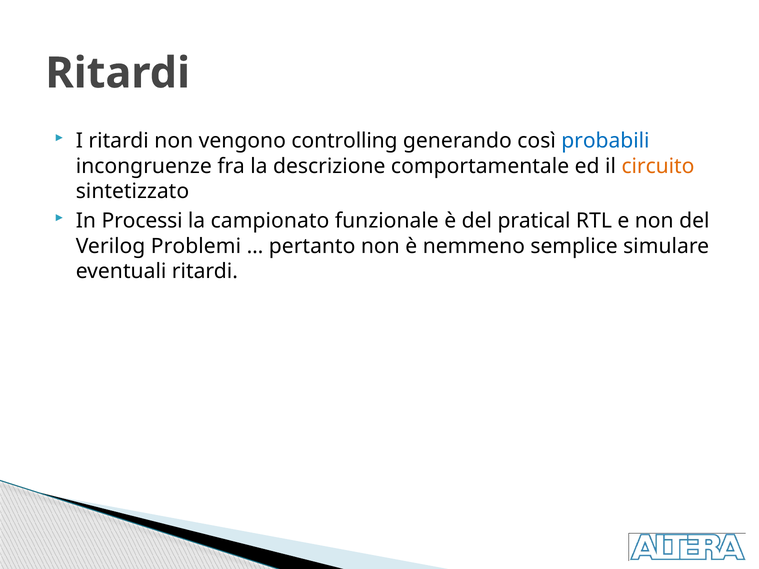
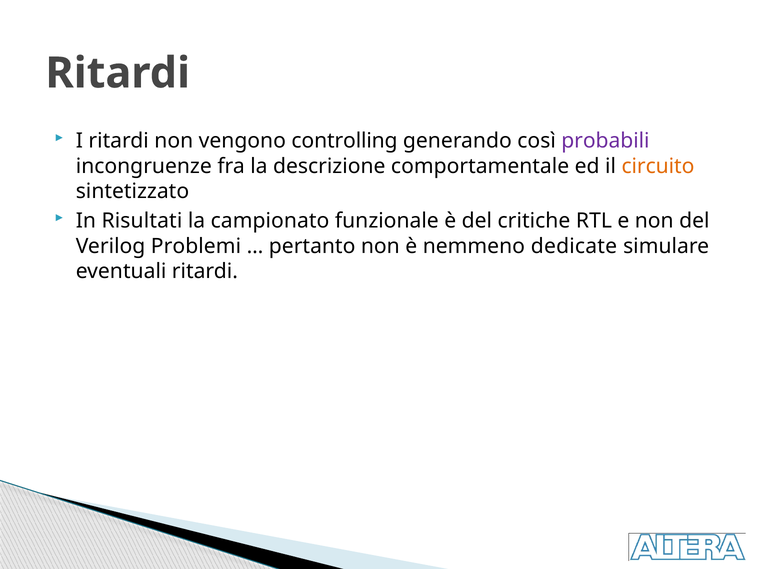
probabili colour: blue -> purple (605, 141)
Processi: Processi -> Risultati (142, 221)
pratical: pratical -> critiche (534, 221)
semplice: semplice -> dedicate (574, 246)
